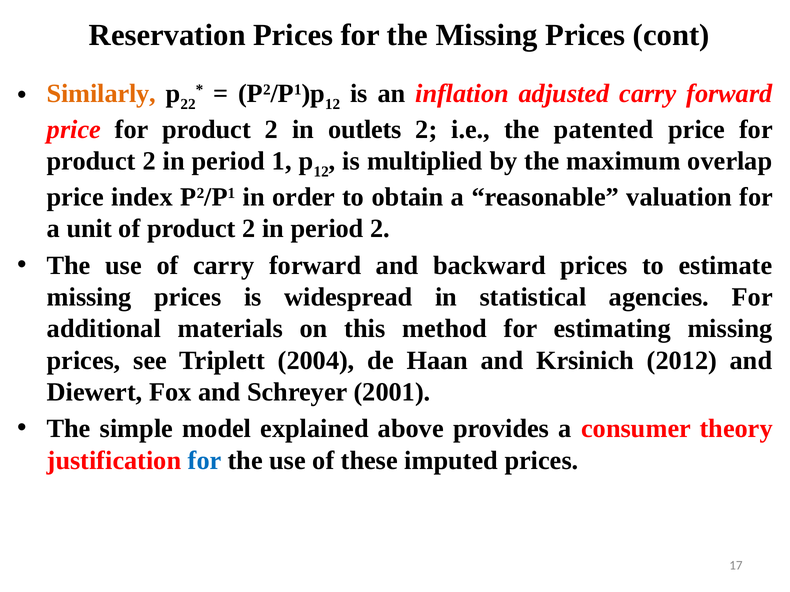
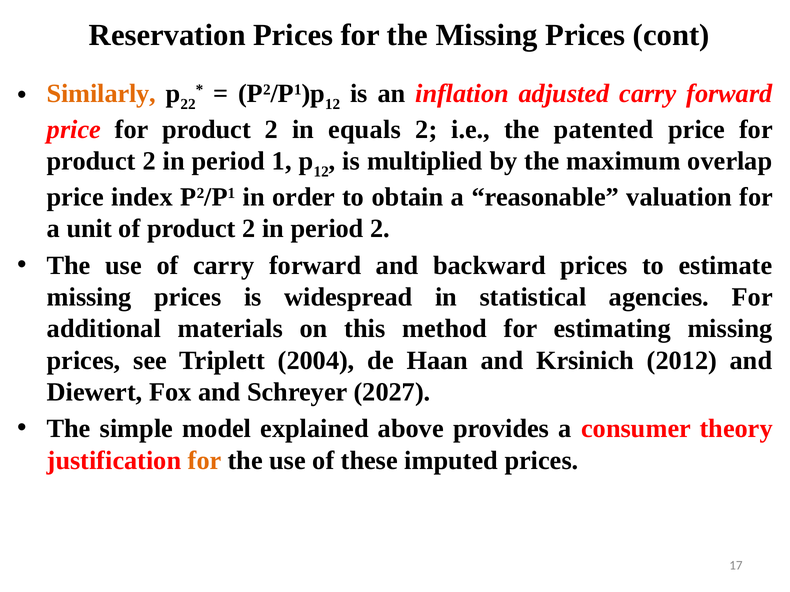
outlets: outlets -> equals (365, 130)
2001: 2001 -> 2027 (392, 392)
for colour: blue -> orange (205, 461)
